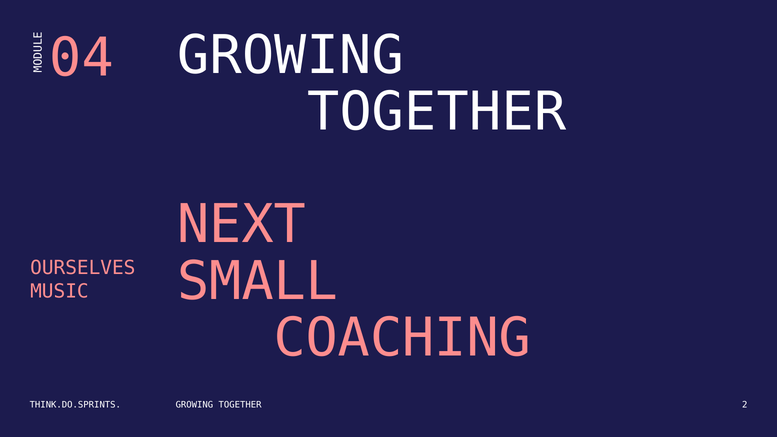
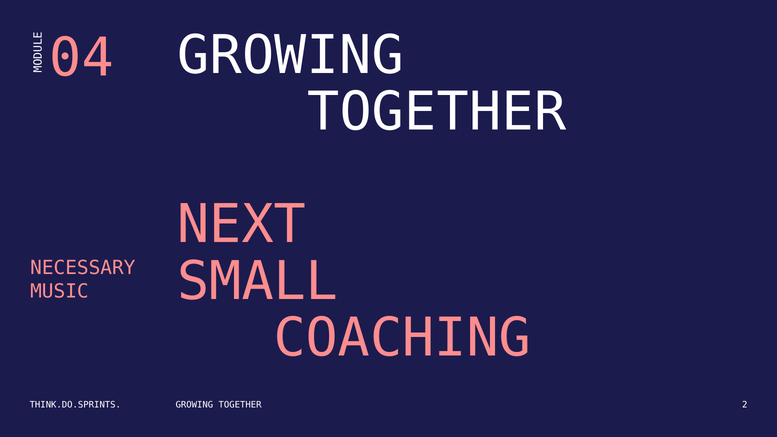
OURSELVES: OURSELVES -> NECESSARY (83, 268)
